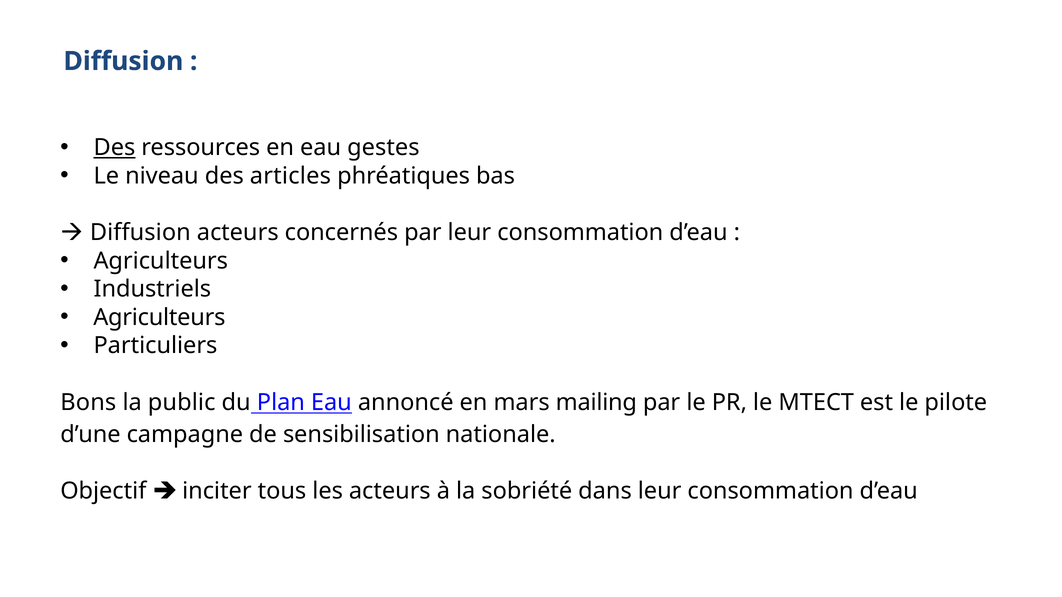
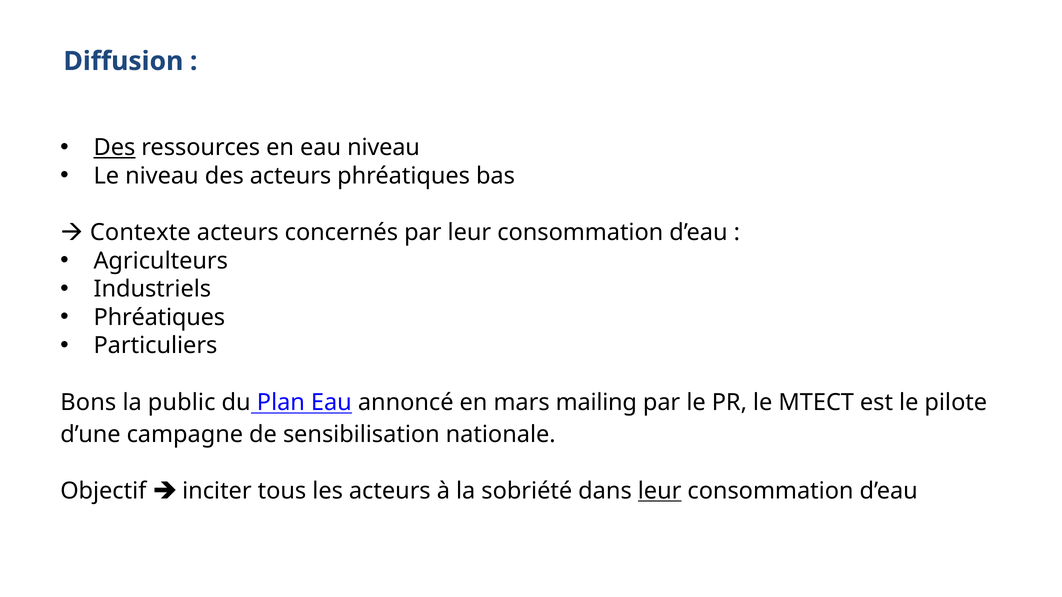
eau gestes: gestes -> niveau (384, 148)
des articles: articles -> acteurs (291, 176)
Diffusion: Diffusion -> Contexte (140, 233)
Agriculteurs: Agriculteurs -> Phréatiques (159, 318)
leur underline: none -> present (660, 491)
